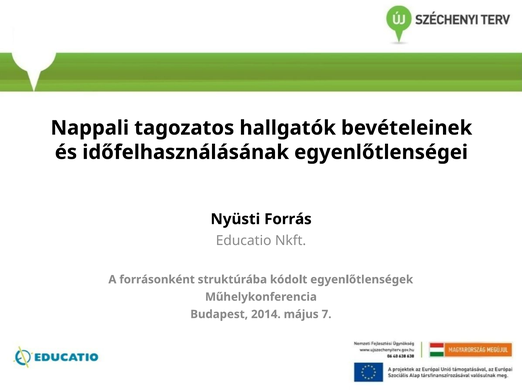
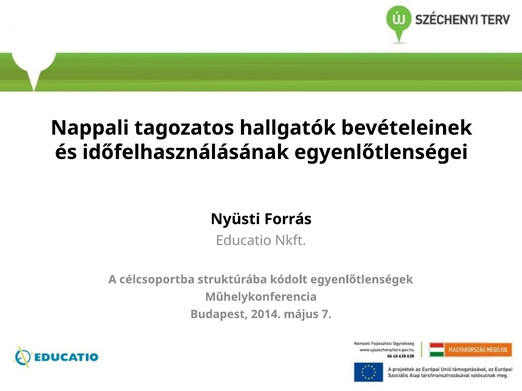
forrásonként: forrásonként -> célcsoportba (157, 280)
